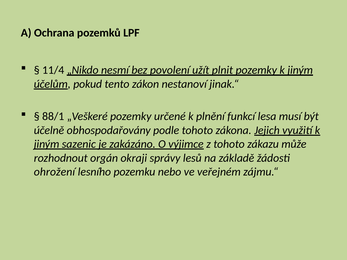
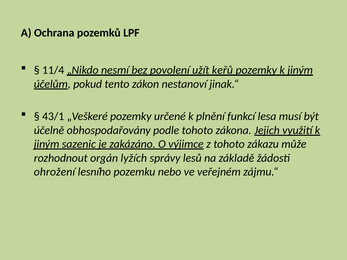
plnit: plnit -> keřů (222, 70)
88/1: 88/1 -> 43/1 (53, 116)
okraji: okraji -> lyžích (134, 158)
